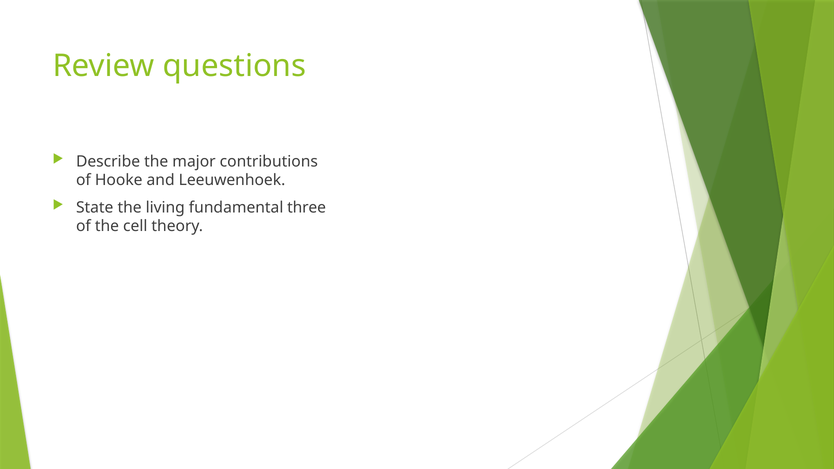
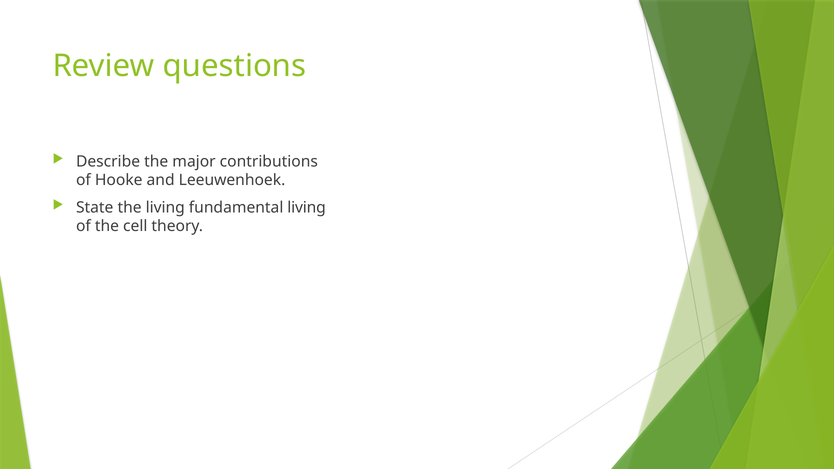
fundamental three: three -> living (307, 208)
